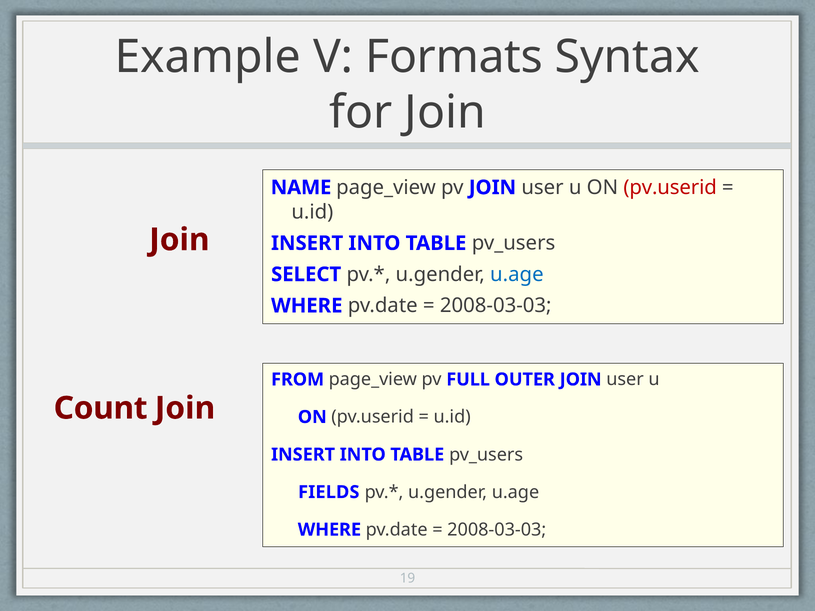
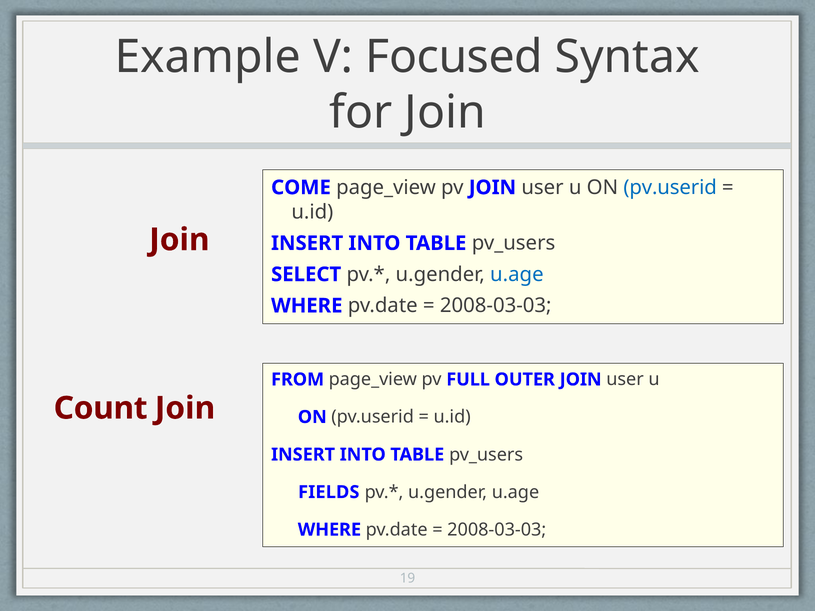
Formats: Formats -> Focused (454, 57)
NAME: NAME -> COME (301, 188)
pv.userid colour: red -> blue (670, 188)
